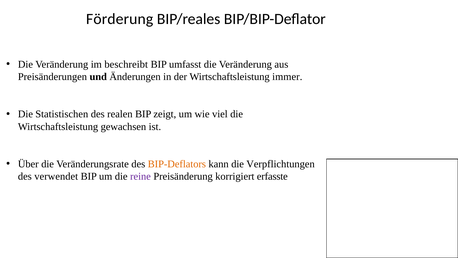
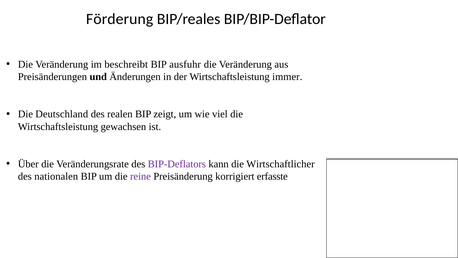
umfasst: umfasst -> ausfuhr (185, 64)
Statistischen: Statistischen -> Deutschland (62, 114)
BIP-Deflators colour: orange -> purple (177, 164)
Verpflichtungen: Verpflichtungen -> Wirtschaftlicher (281, 164)
verwendet: verwendet -> nationalen (56, 176)
